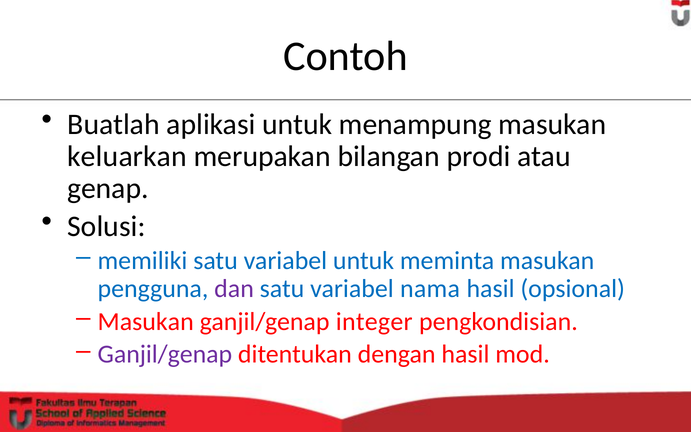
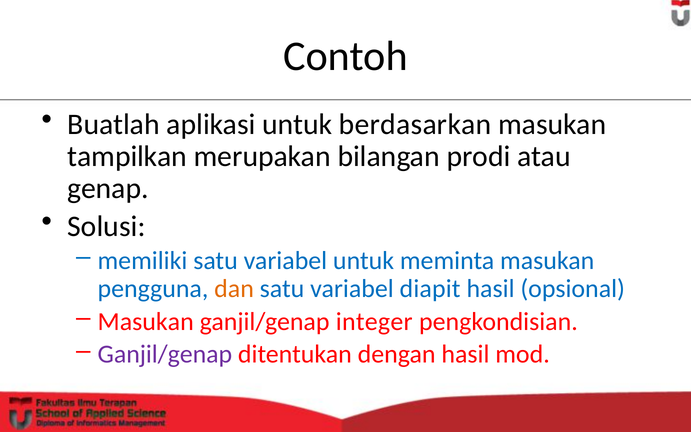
menampung: menampung -> berdasarkan (415, 124)
keluarkan: keluarkan -> tampilkan (127, 156)
dan colour: purple -> orange (234, 289)
nama: nama -> diapit (430, 289)
